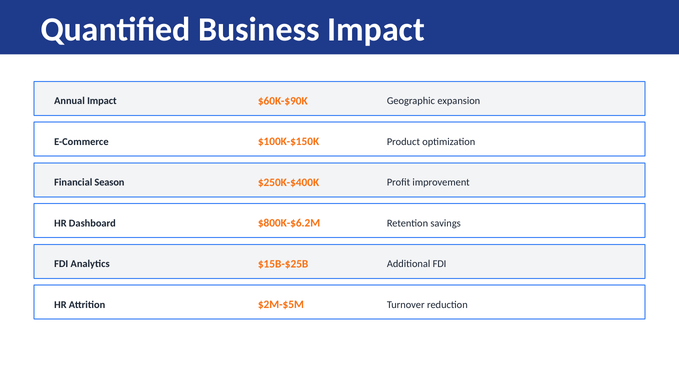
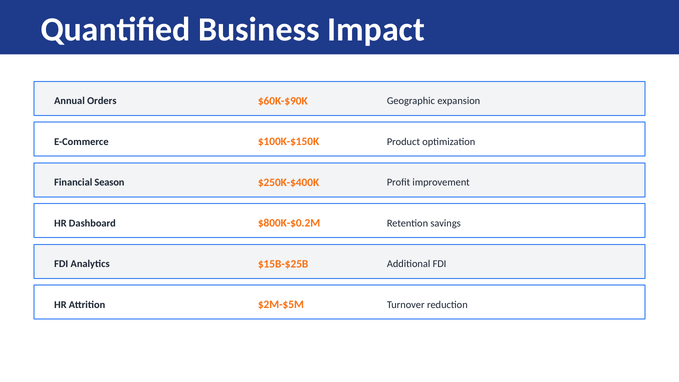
Annual Impact: Impact -> Orders (102, 101)
$800K-$6.2M: $800K-$6.2M -> $800K-$0.2M (289, 223)
